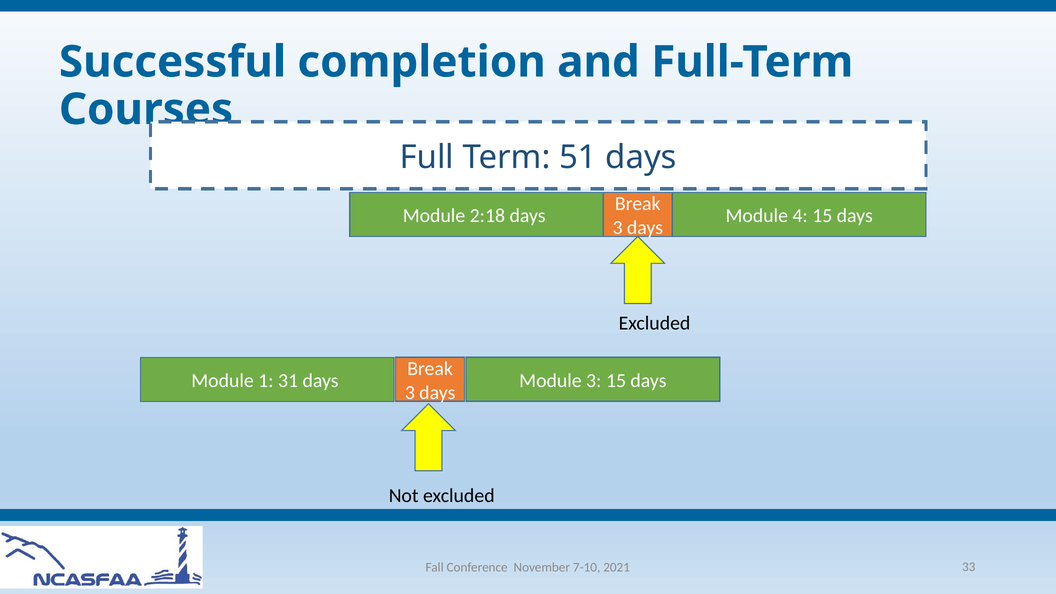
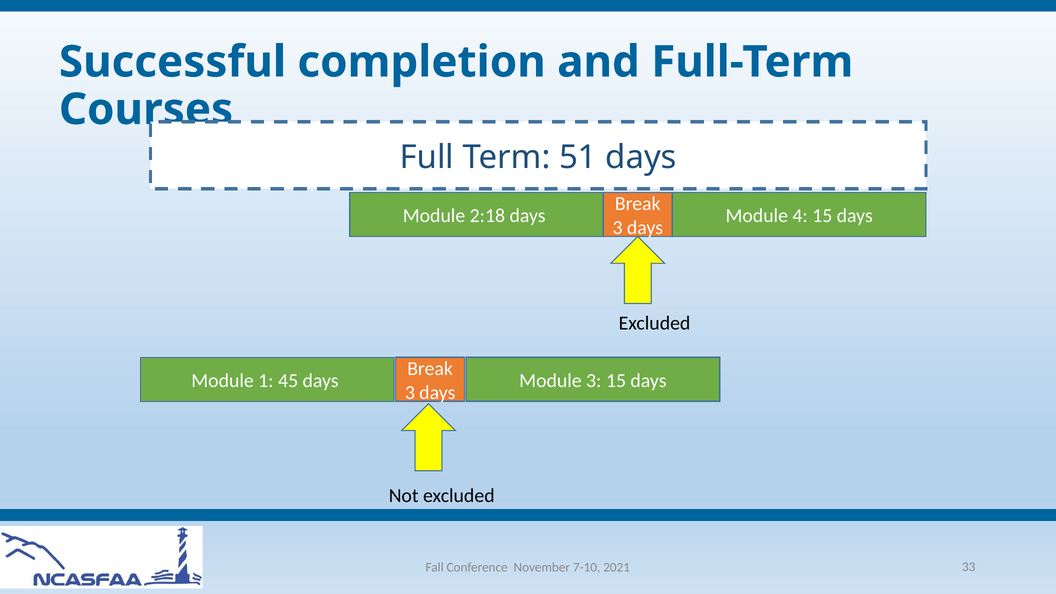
31: 31 -> 45 (288, 381)
